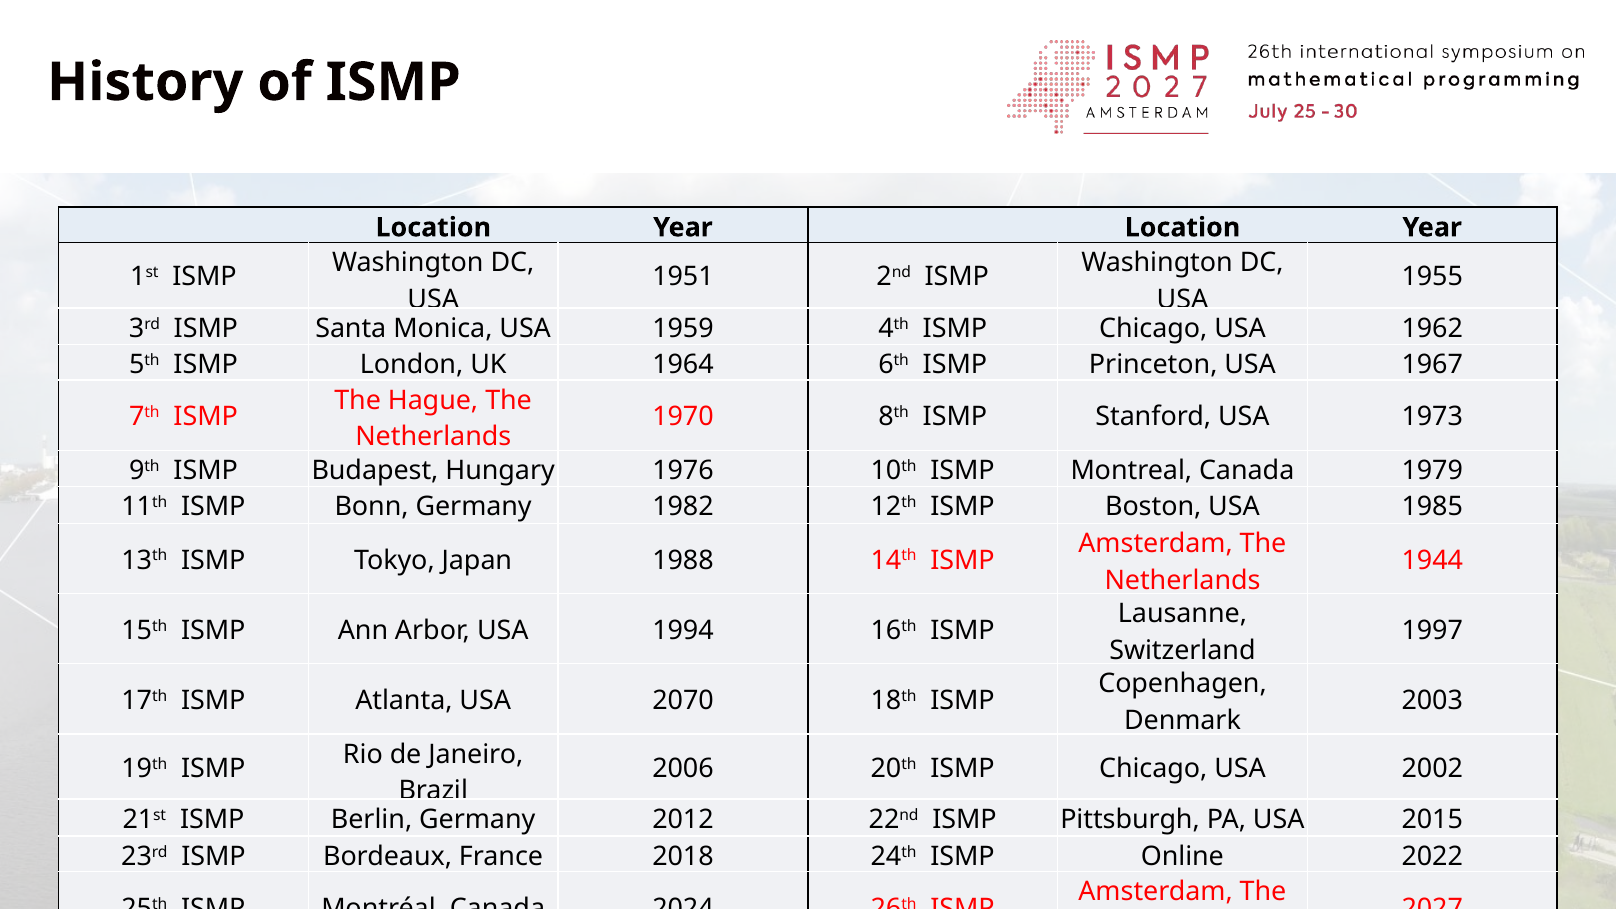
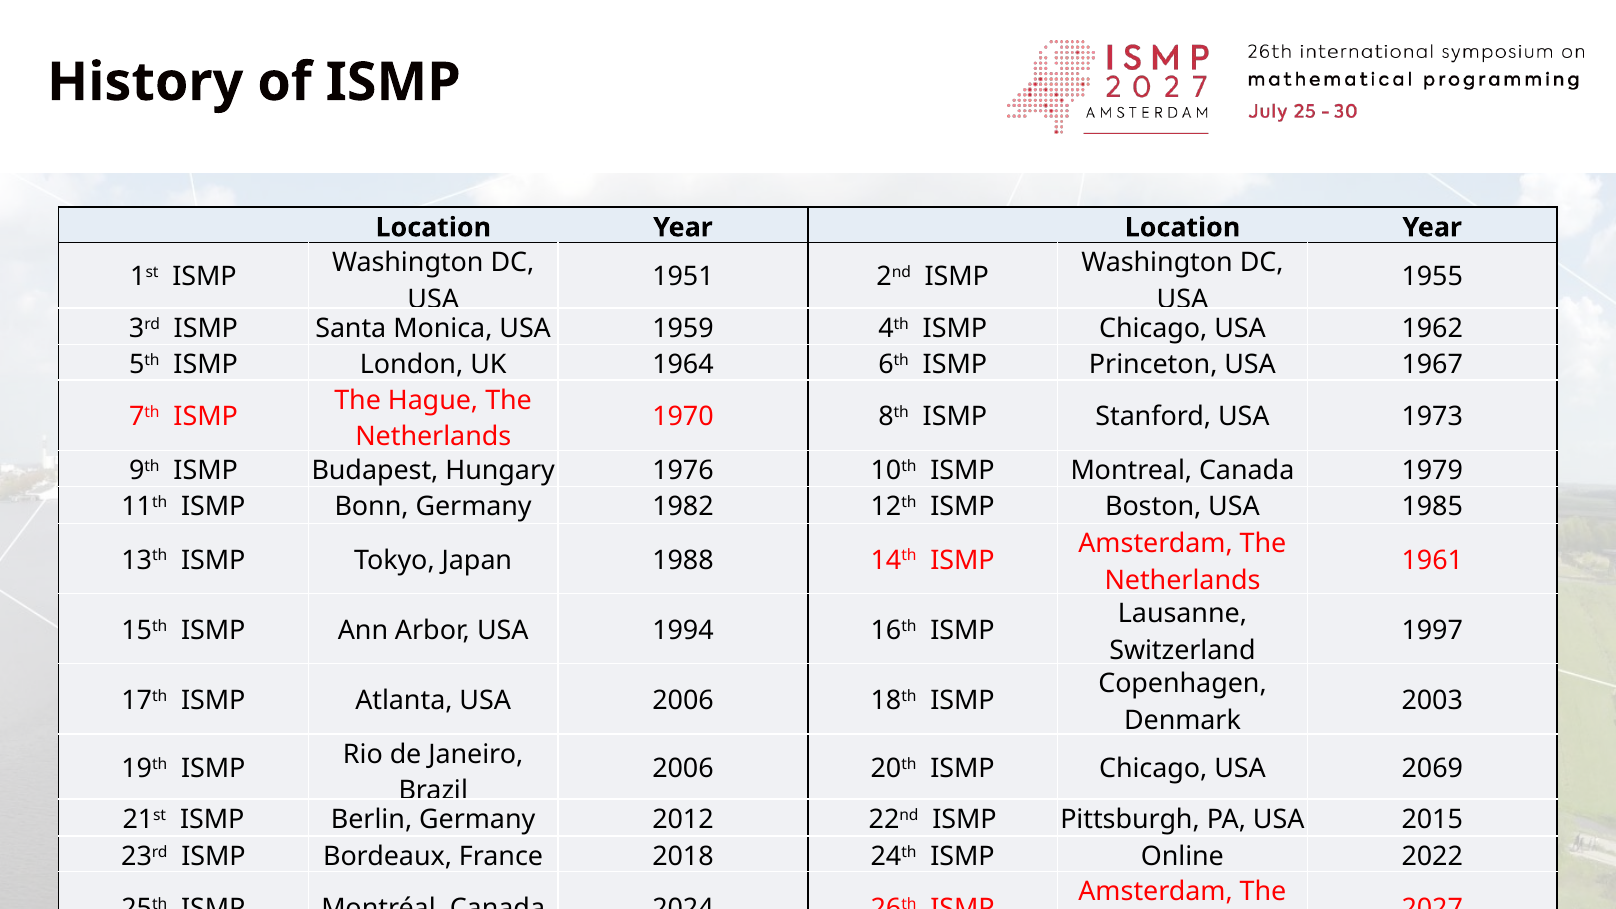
1944: 1944 -> 1961 (1432, 560)
USA 2070: 2070 -> 2006 (683, 701)
2002: 2002 -> 2069 (1432, 768)
